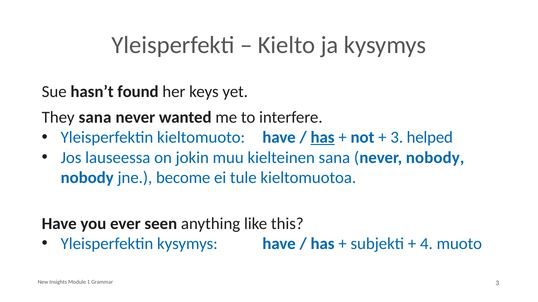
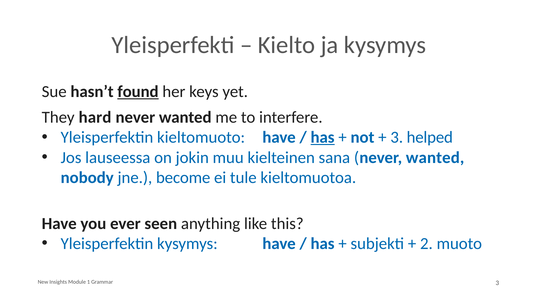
found underline: none -> present (138, 92)
They sana: sana -> hard (95, 117)
sana never nobody: nobody -> wanted (435, 158)
4: 4 -> 2 (426, 244)
